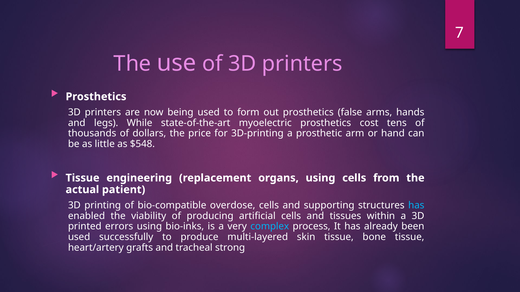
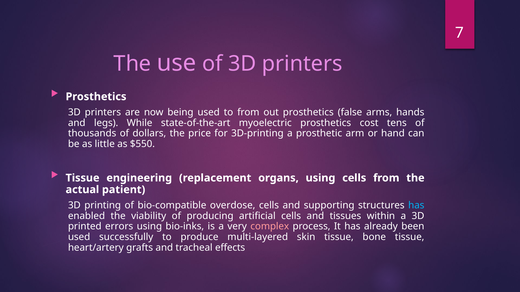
to form: form -> from (248, 113)
$548: $548 -> $550 (142, 144)
complex colour: light blue -> pink (270, 227)
strong: strong -> effects (230, 248)
